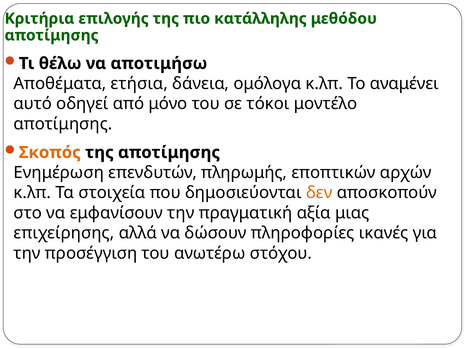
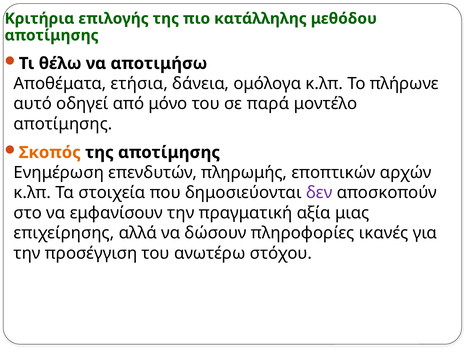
αναμένει: αναμένει -> πλήρωνε (404, 84)
τόκοι: τόκοι -> παρά (268, 104)
δεν colour: orange -> purple (319, 193)
